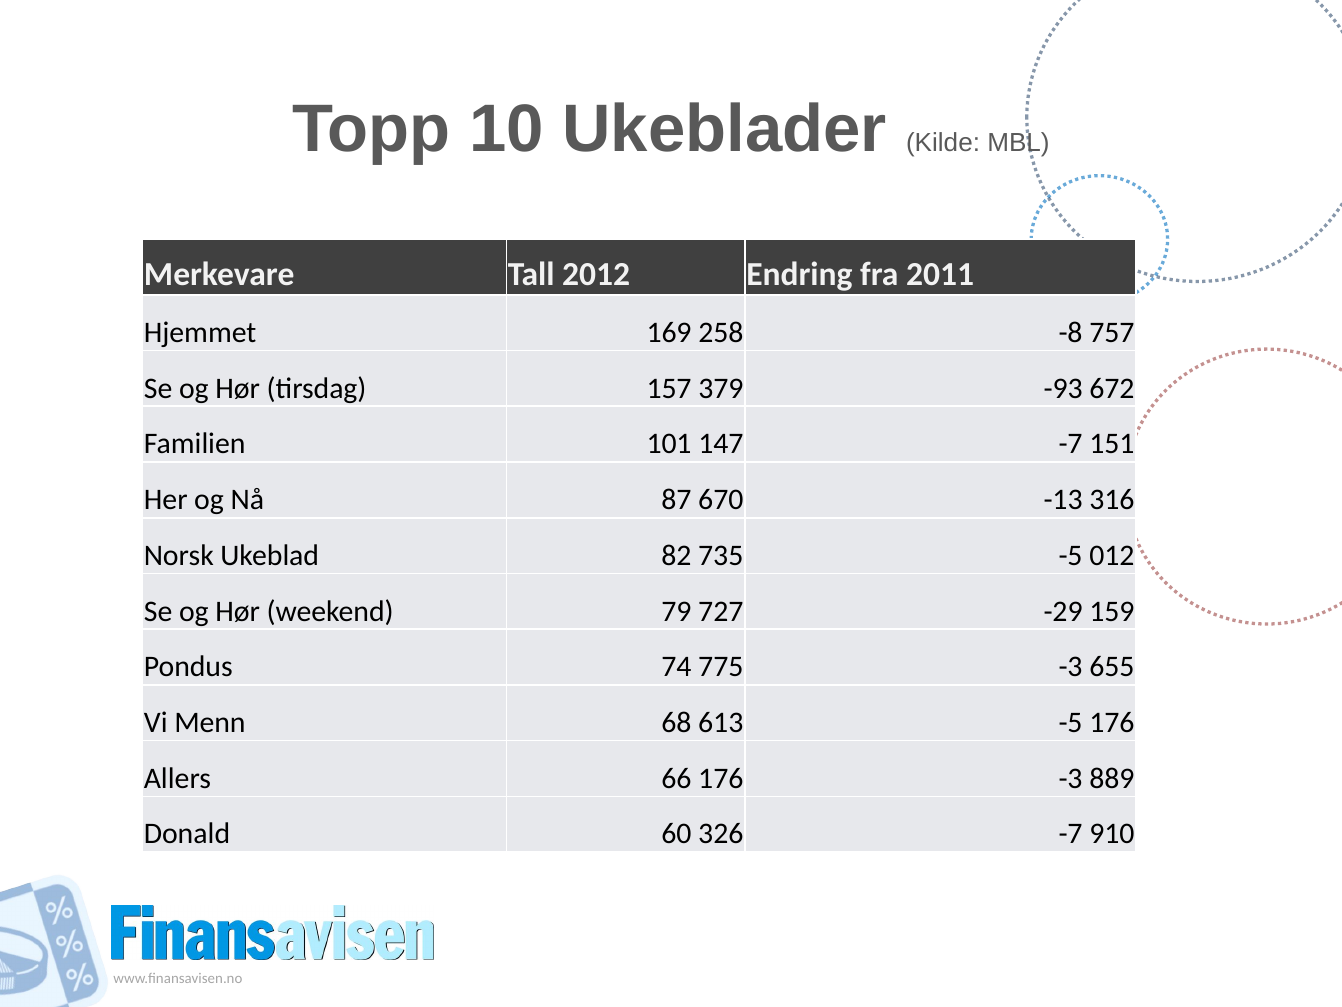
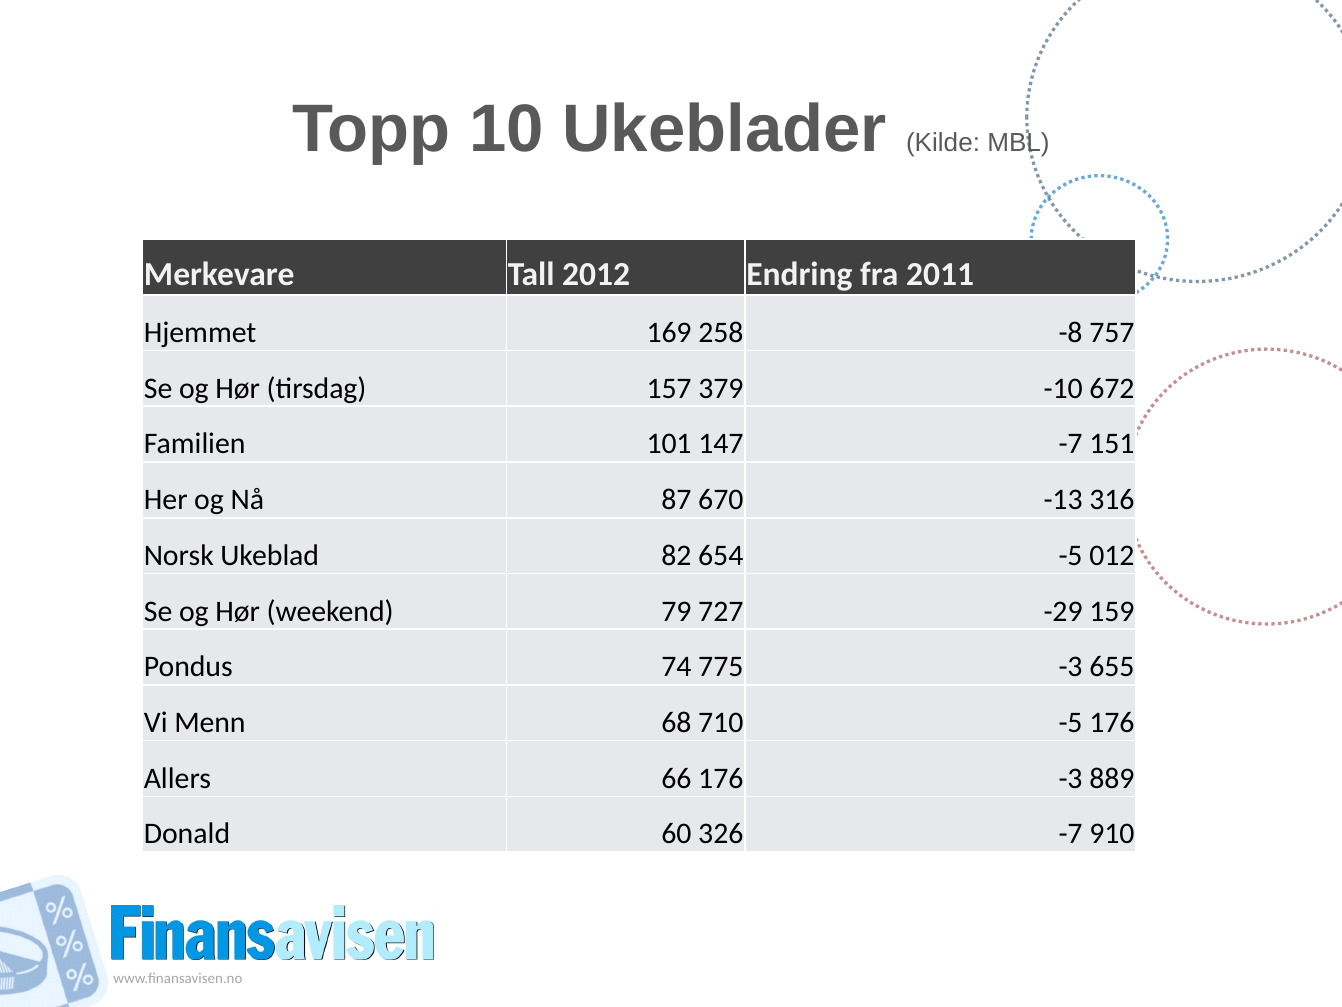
-93: -93 -> -10 (1063, 388)
735: 735 -> 654 (721, 555)
613: 613 -> 710 (721, 722)
